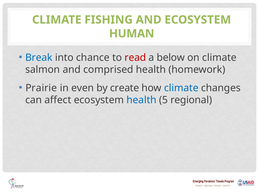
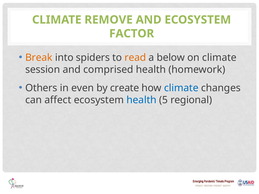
FISHING: FISHING -> REMOVE (109, 20)
HUMAN: HUMAN -> FACTOR (132, 34)
Break colour: blue -> orange (39, 58)
chance: chance -> spiders (93, 58)
read colour: red -> orange (135, 58)
salmon: salmon -> session (43, 70)
Prairie: Prairie -> Others (41, 88)
